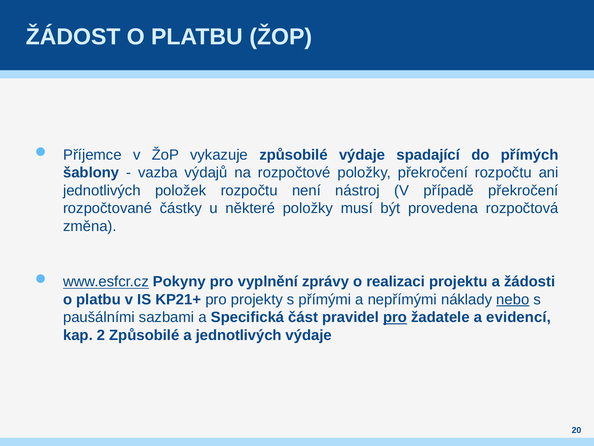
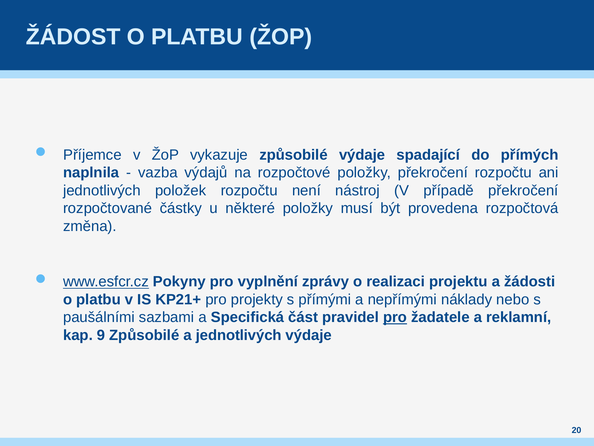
šablony: šablony -> naplnila (91, 172)
nebo underline: present -> none (513, 299)
evidencí: evidencí -> reklamní (519, 317)
2: 2 -> 9 (101, 335)
